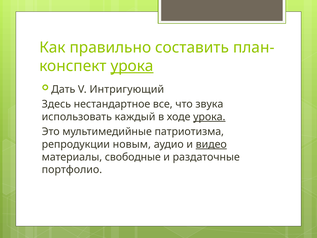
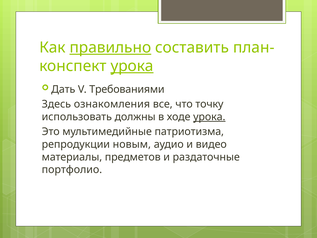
правильно underline: none -> present (110, 48)
Интригующий: Интригующий -> Требованиями (127, 89)
нестандартное: нестандартное -> ознакомления (112, 104)
звука: звука -> точку (209, 104)
каждый: каждый -> должны (135, 117)
видео underline: present -> none (211, 144)
свободные: свободные -> предметов (133, 157)
